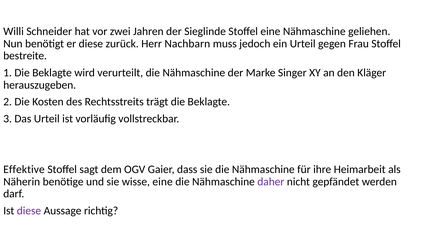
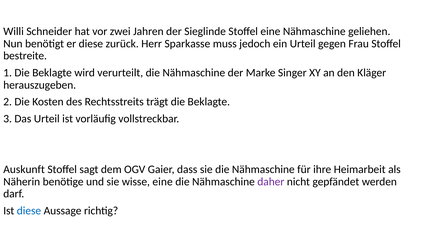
Nachbarn: Nachbarn -> Sparkasse (187, 44)
Effektive: Effektive -> Auskunft (24, 169)
diese colour: purple -> blue (29, 211)
